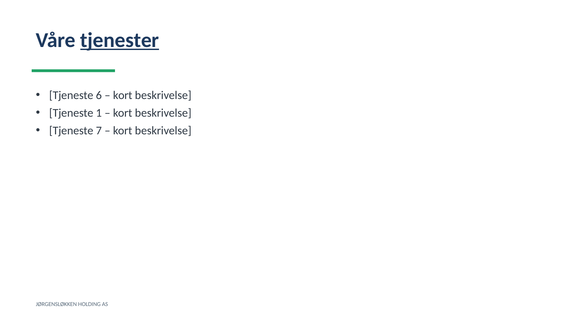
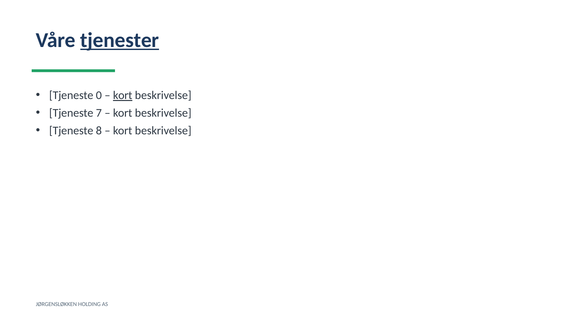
6: 6 -> 0 (99, 96)
kort underline: none -> present (123, 96)
1: 1 -> 7 (99, 113)
7: 7 -> 8 (99, 131)
